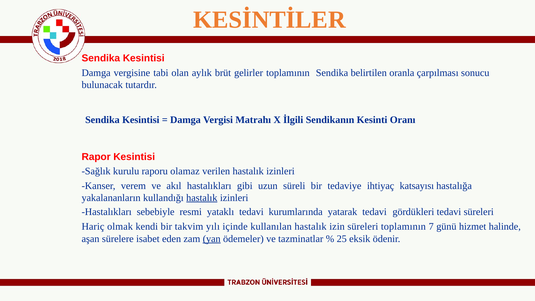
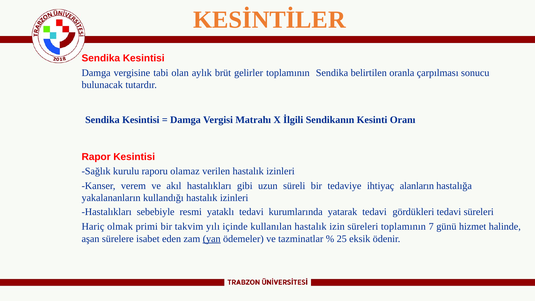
katsayısı: katsayısı -> alanların (417, 186)
hastalık underline: present -> none (202, 198)
kendi: kendi -> primi (147, 227)
